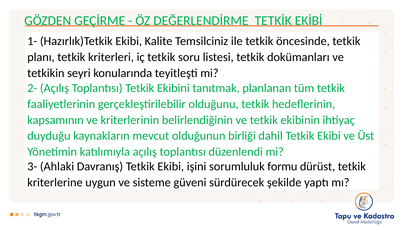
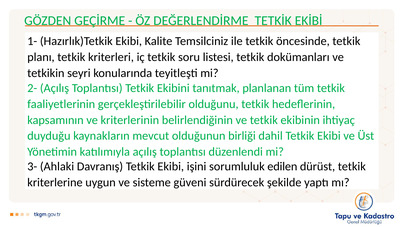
formu: formu -> edilen (282, 167)
